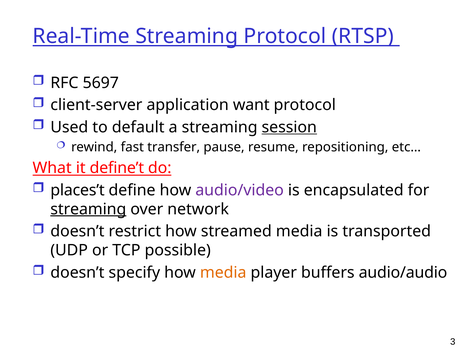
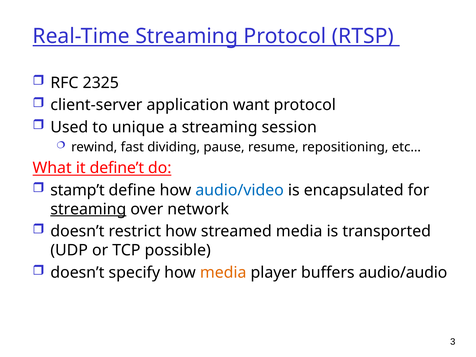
5697: 5697 -> 2325 (101, 83)
default: default -> unique (138, 127)
session underline: present -> none (289, 127)
transfer: transfer -> dividing (174, 147)
places’t: places’t -> stamp’t (78, 190)
audio/video colour: purple -> blue (240, 190)
